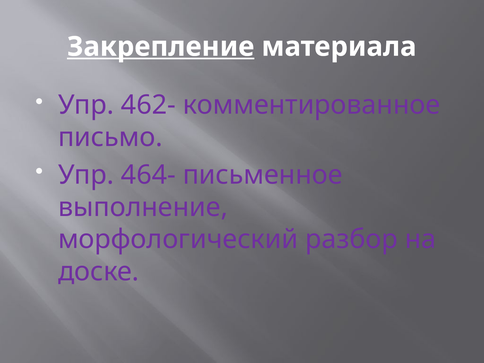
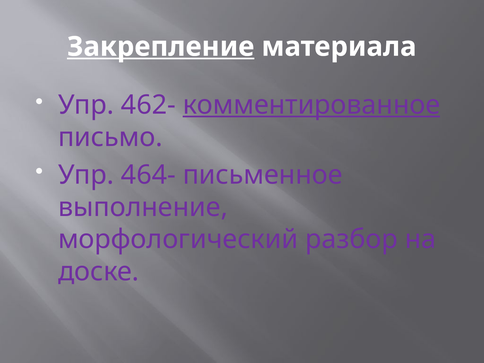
комментированное underline: none -> present (311, 105)
